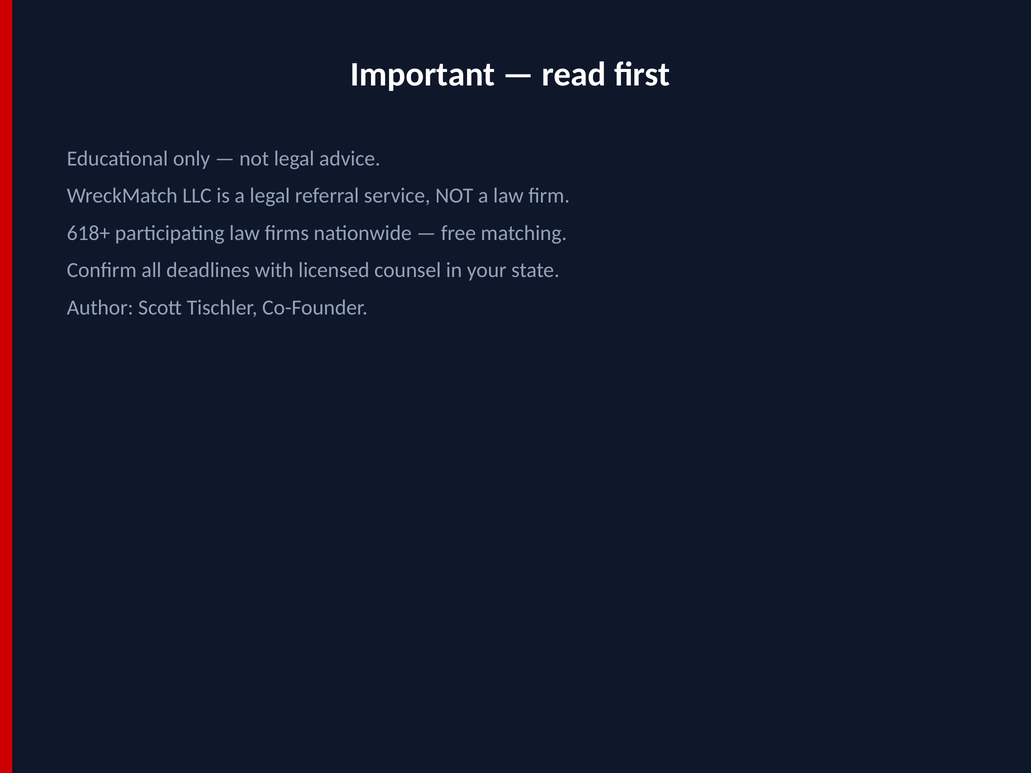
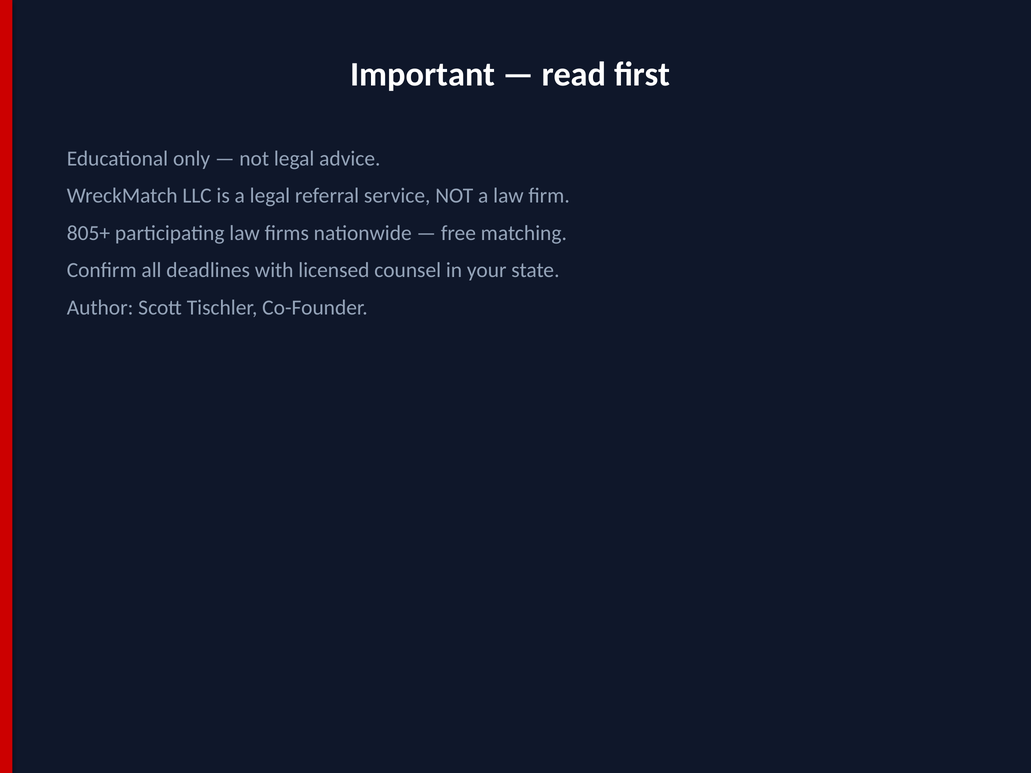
618+: 618+ -> 805+ (88, 233)
